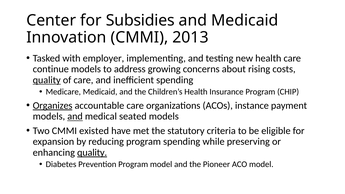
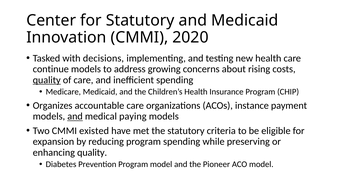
for Subsidies: Subsidies -> Statutory (140, 20)
2013: 2013 -> 2020 (190, 38)
employer: employer -> decisions (103, 58)
Organizes underline: present -> none (53, 106)
seated: seated -> paying (133, 116)
quality underline: present -> none (92, 153)
